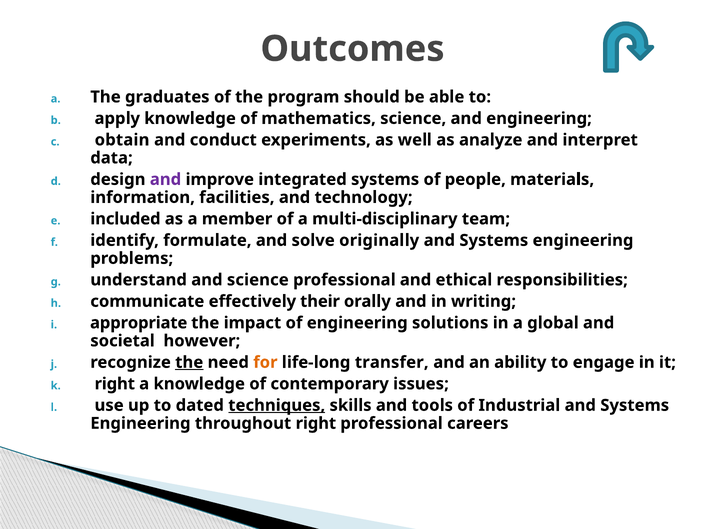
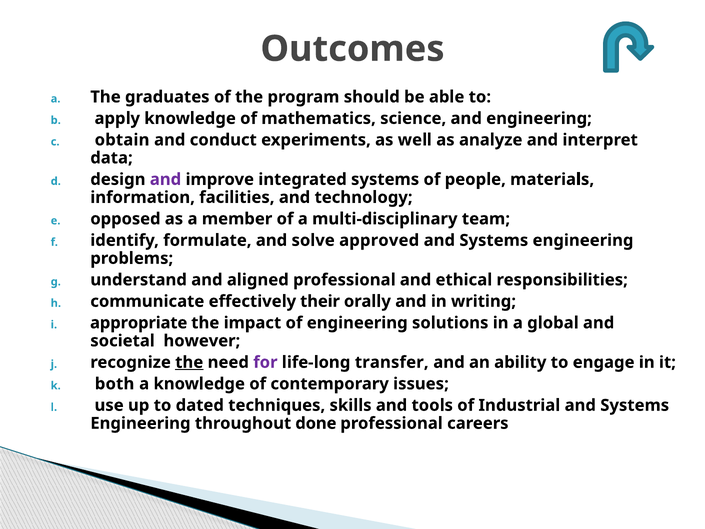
included: included -> opposed (125, 219)
originally: originally -> approved (379, 240)
and science: science -> aligned (258, 280)
for colour: orange -> purple (265, 362)
right: right -> both (115, 384)
techniques underline: present -> none (277, 405)
throughout right: right -> done (316, 423)
